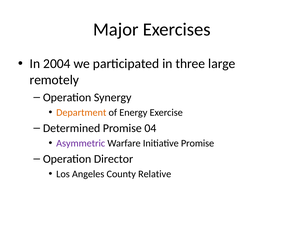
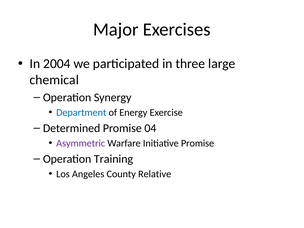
remotely: remotely -> chemical (54, 80)
Department colour: orange -> blue (81, 113)
Director: Director -> Training (114, 159)
